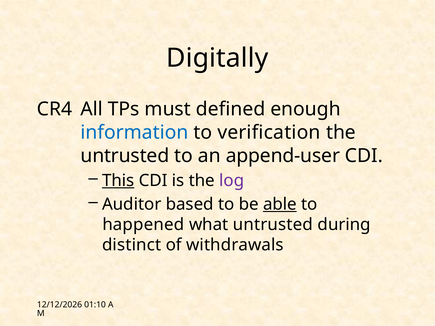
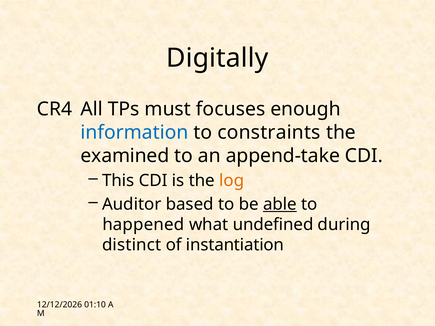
defined: defined -> focuses (231, 109)
verification: verification -> constraints (269, 133)
untrusted: untrusted -> examined (125, 156)
append-user: append-user -> append-take (283, 156)
This underline: present -> none (118, 181)
log colour: purple -> orange (232, 181)
what untrusted: untrusted -> undefined (273, 225)
withdrawals: withdrawals -> instantiation (235, 245)
